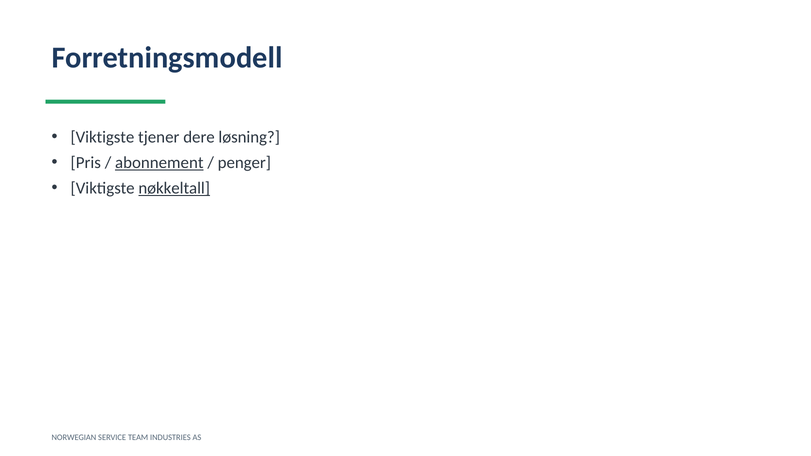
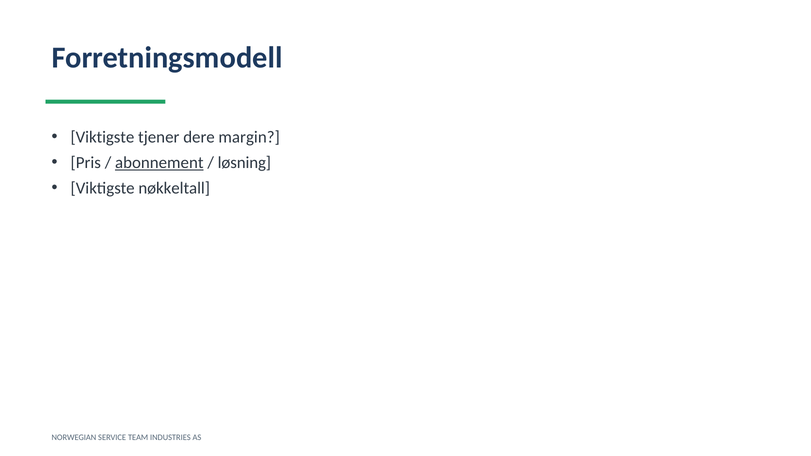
løsning: løsning -> margin (249, 137)
penger: penger -> løsning (244, 163)
nøkkeltall underline: present -> none (174, 188)
